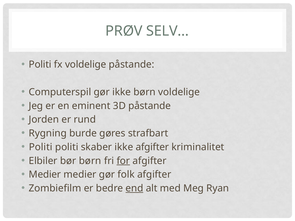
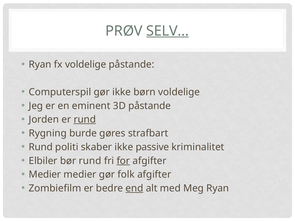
SELV… underline: none -> present (168, 31)
Politi: Politi -> Ryan (40, 65)
rund underline: none -> present (85, 120)
Politi: Politi -> Rund (41, 147)
ikke afgifter: afgifter -> passive (152, 147)
bør børn: børn -> rund (90, 161)
